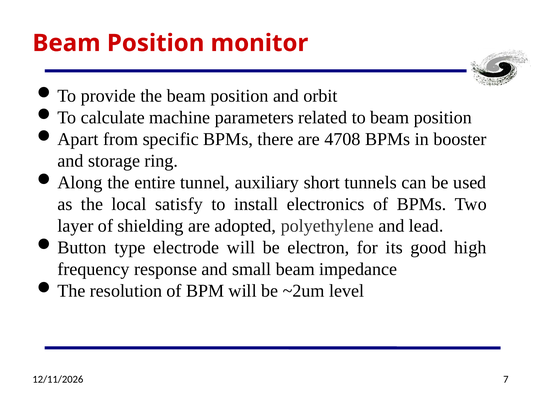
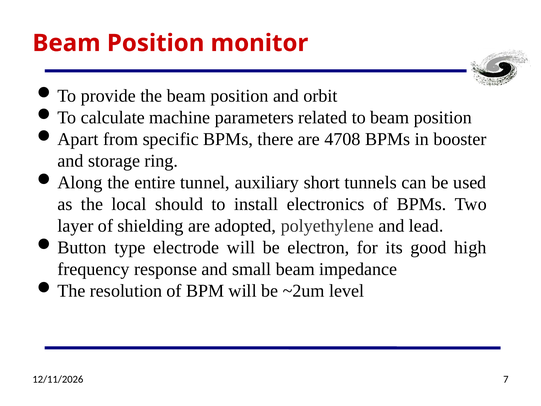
satisfy: satisfy -> should (179, 204)
